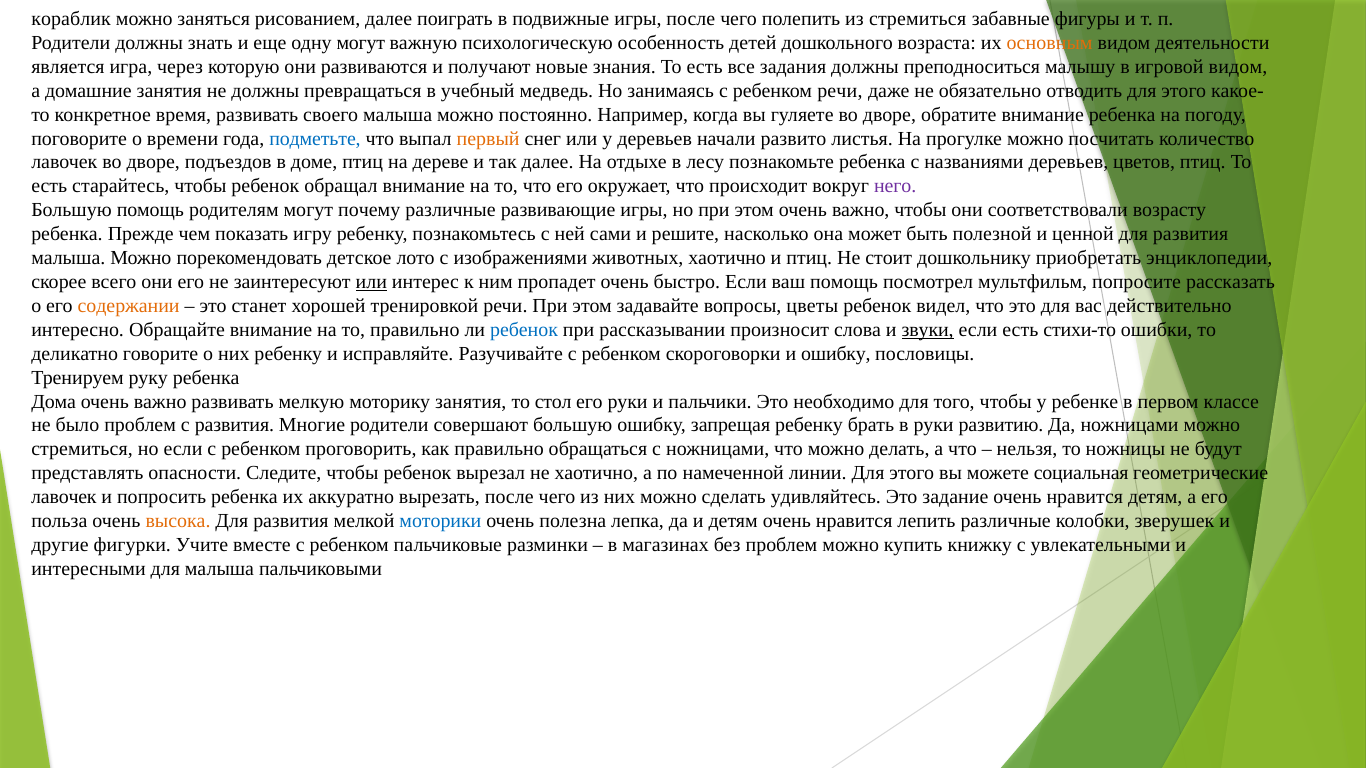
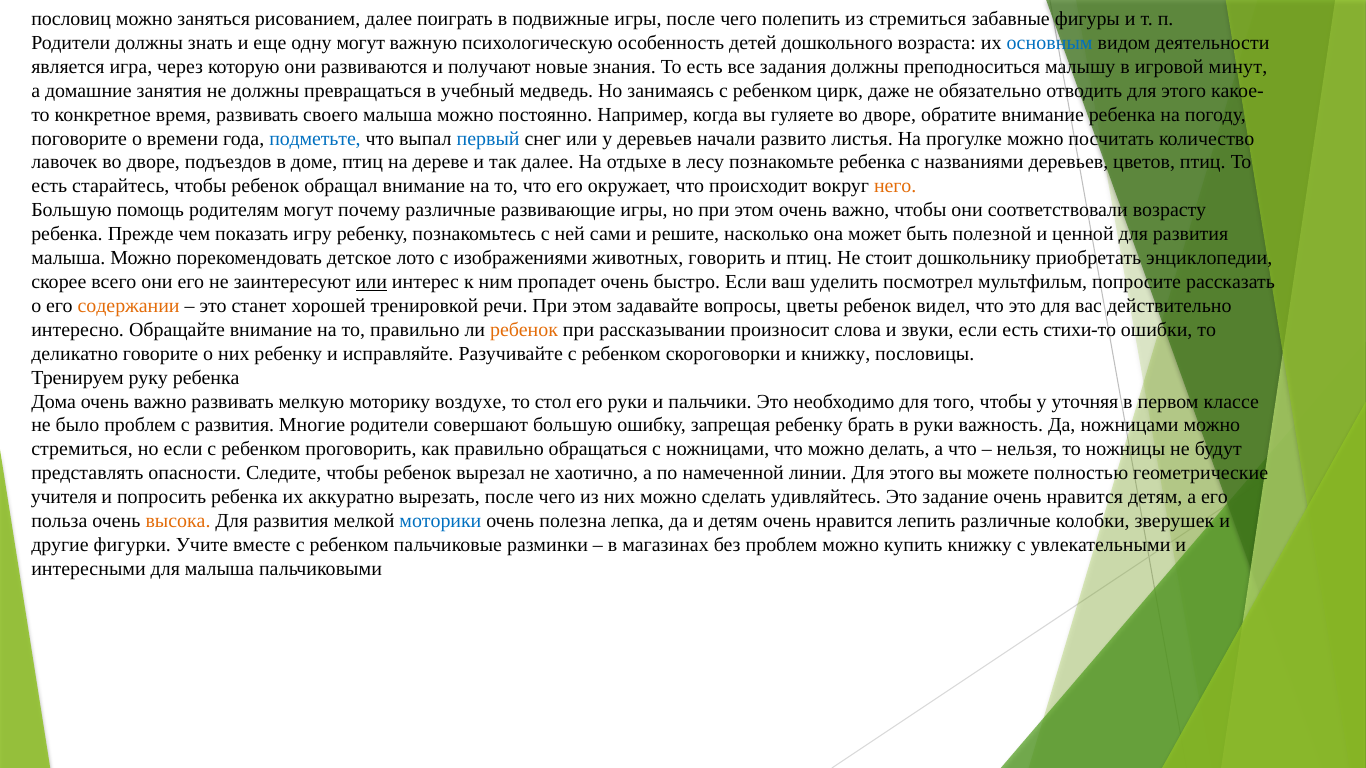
кораблик: кораблик -> пословиц (71, 19)
основным colour: orange -> blue (1050, 43)
игровой видом: видом -> минут (1238, 67)
ребенком речи: речи -> цирк (840, 91)
первый colour: orange -> blue (488, 139)
него colour: purple -> orange (895, 186)
животных хаотично: хаотично -> говорить (727, 258)
ваш помощь: помощь -> уделить (844, 282)
ребенок colour: blue -> orange (524, 330)
звуки underline: present -> none (928, 330)
и ошибку: ошибку -> книжку (836, 354)
моторику занятия: занятия -> воздухе (471, 402)
ребенке: ребенке -> уточняя (1085, 402)
развитию: развитию -> важность (1001, 426)
социальная: социальная -> полностью (1081, 473)
лавочек: лавочек -> учителя (64, 497)
